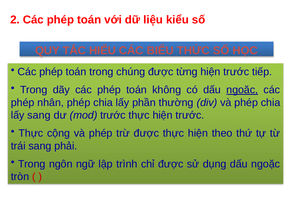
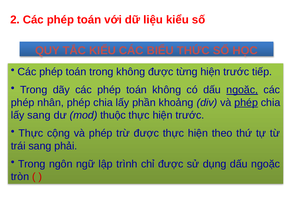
TẮC HIỂU: HIỂU -> KIỂU (102, 51)
trong chúng: chúng -> không (131, 72)
thường: thường -> khoảng (176, 102)
phép underline: none -> present (246, 102)
mod trước: trước -> thuộc (113, 115)
